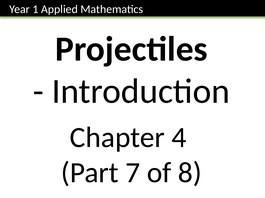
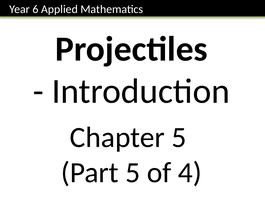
1: 1 -> 6 (36, 9)
Chapter 4: 4 -> 5 (179, 138)
Part 7: 7 -> 5 (133, 173)
8: 8 -> 4 (190, 173)
